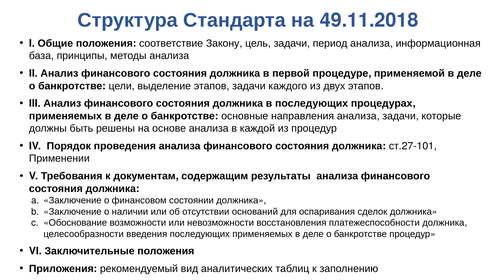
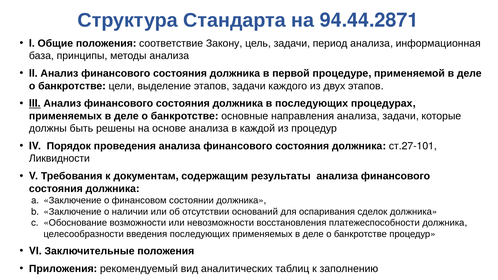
49.11.2018: 49.11.2018 -> 94.44.2871 (369, 20)
III underline: none -> present (35, 104)
Применении: Применении -> Ликвидности (59, 159)
